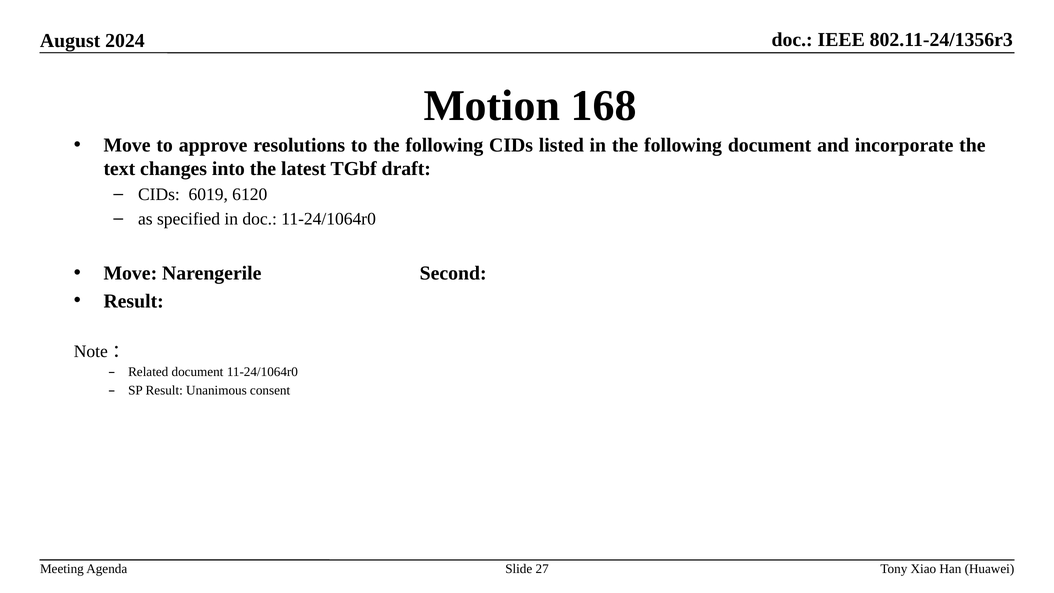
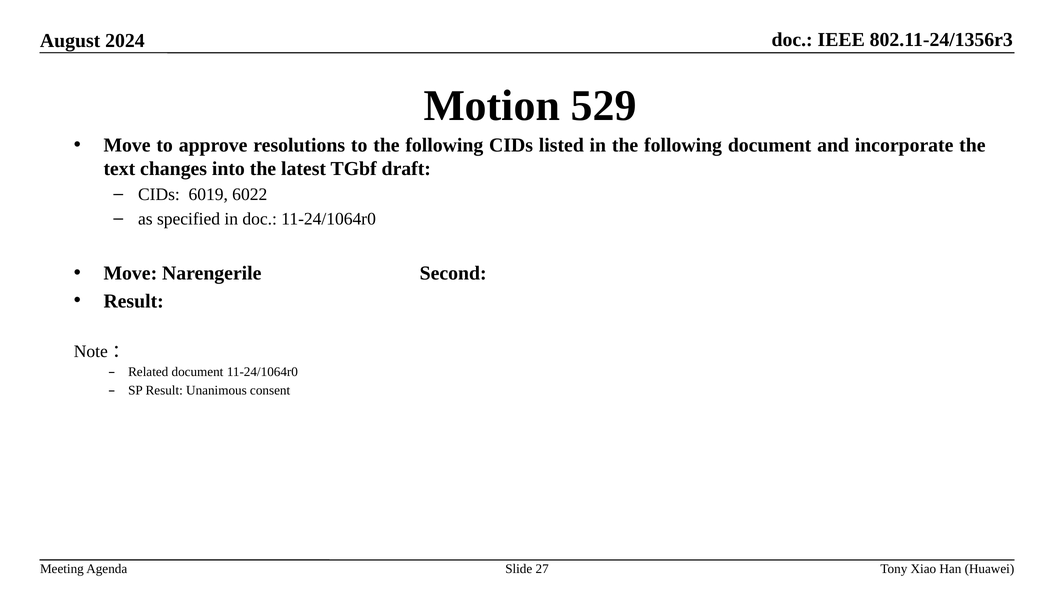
168: 168 -> 529 (604, 106)
6120: 6120 -> 6022 (250, 195)
